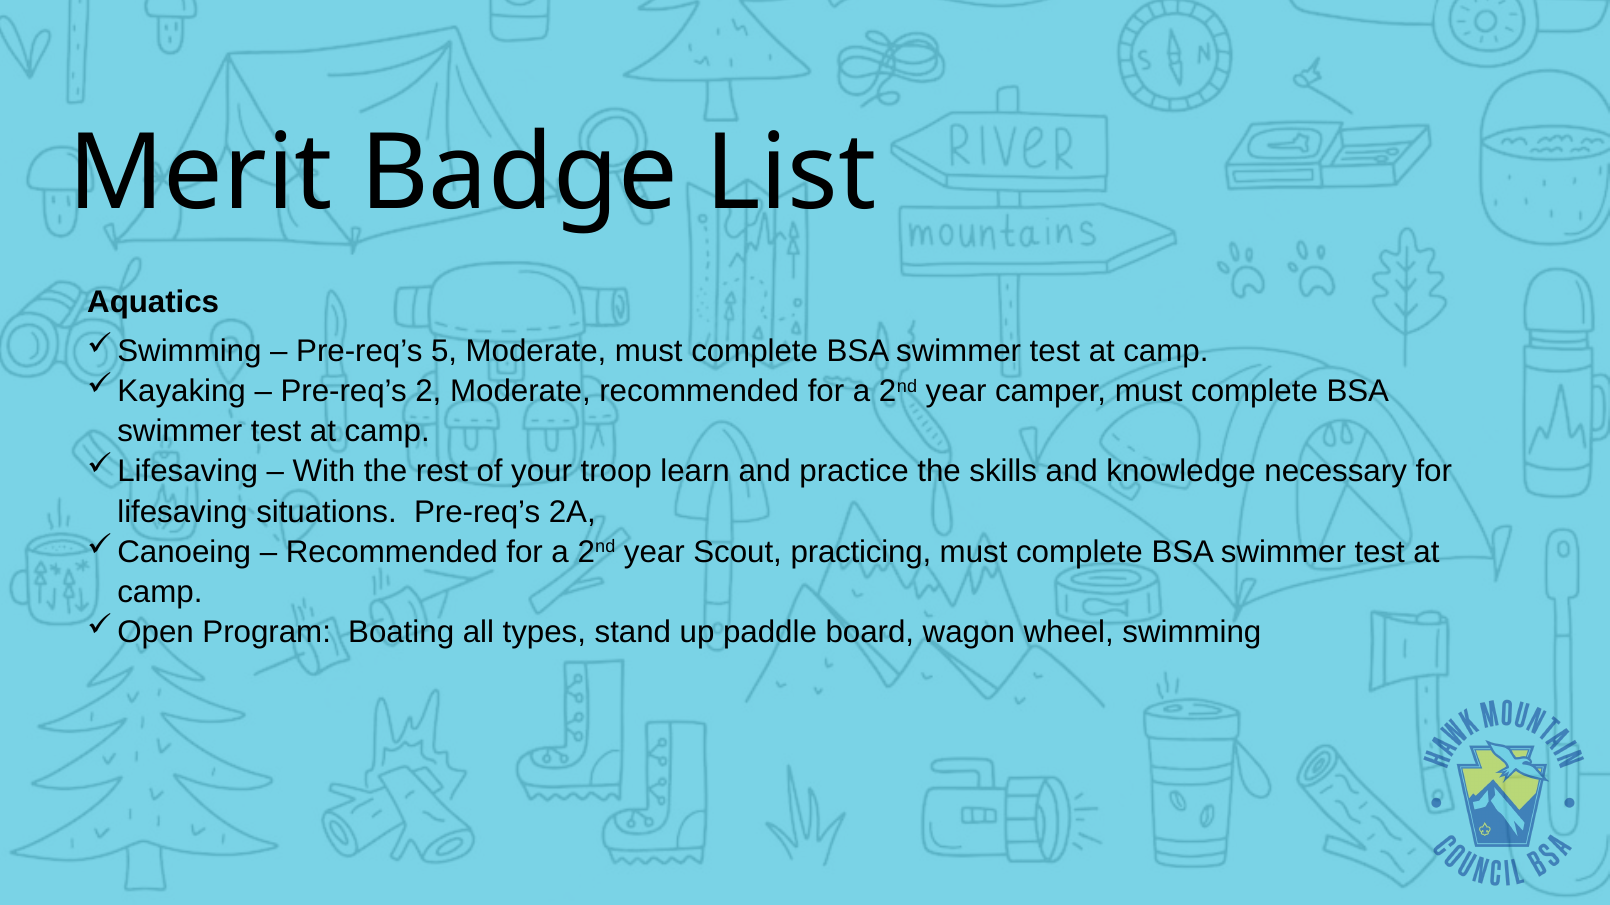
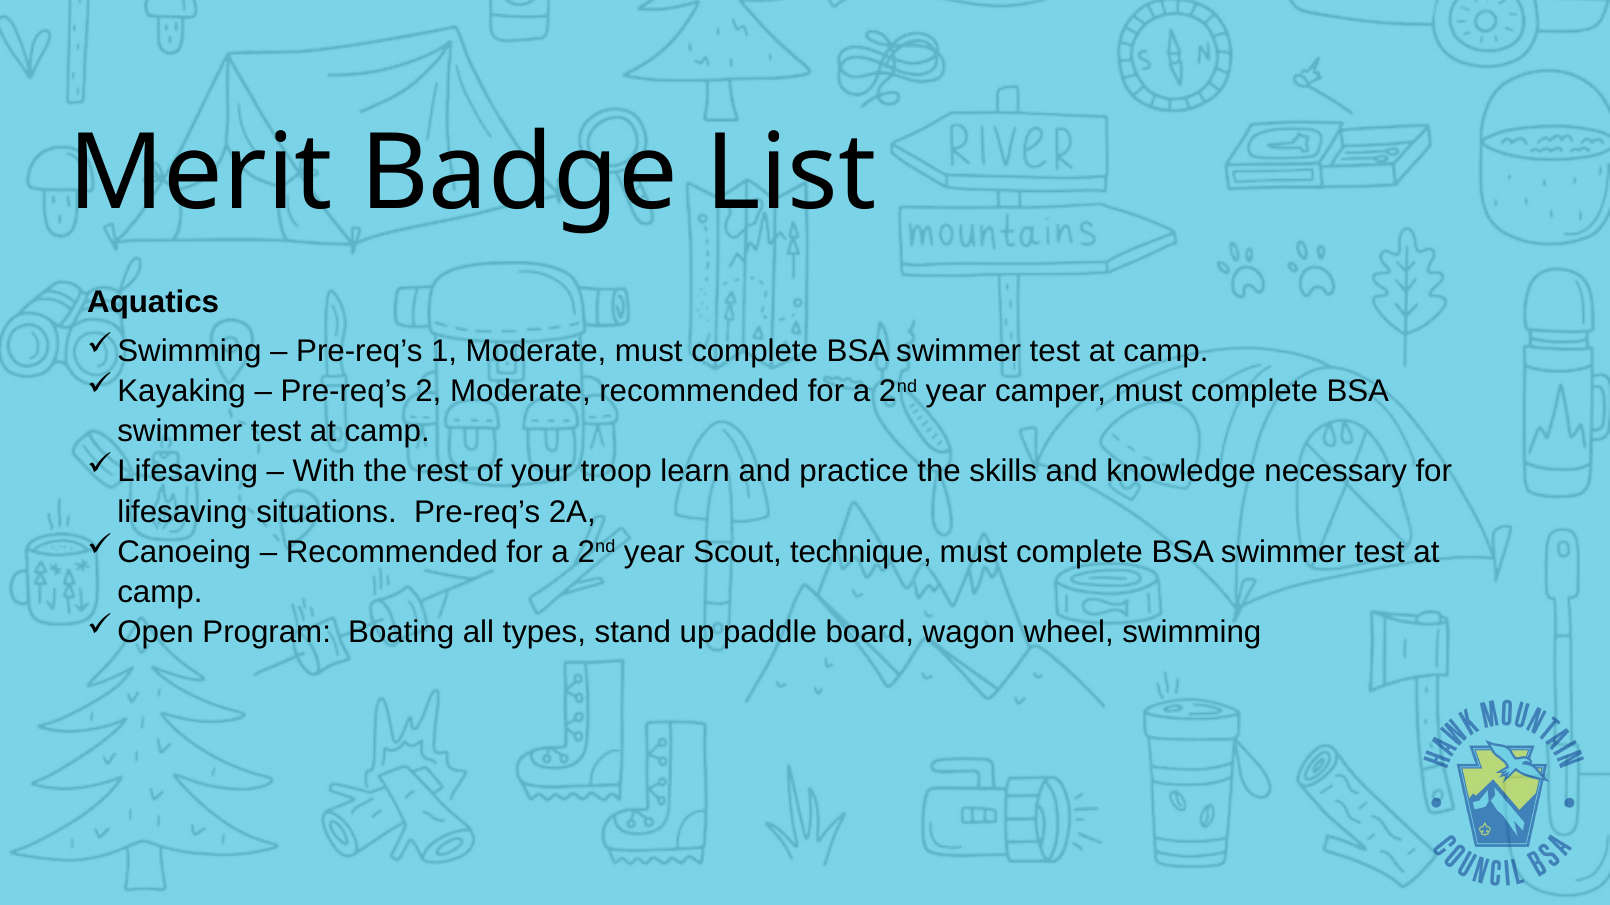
5: 5 -> 1 (444, 351)
practicing: practicing -> technique (861, 552)
